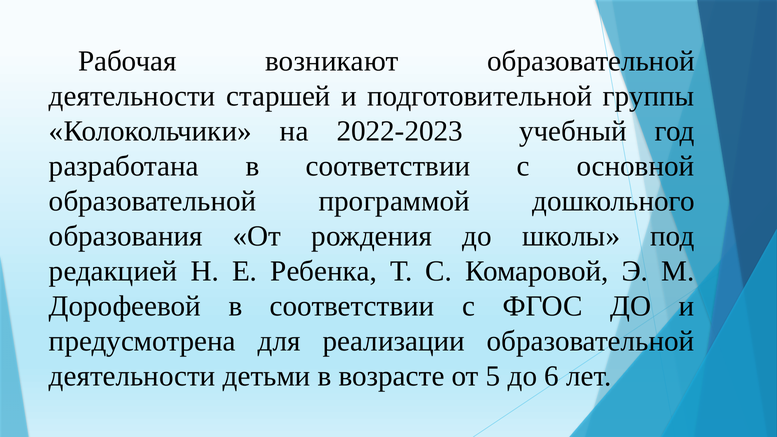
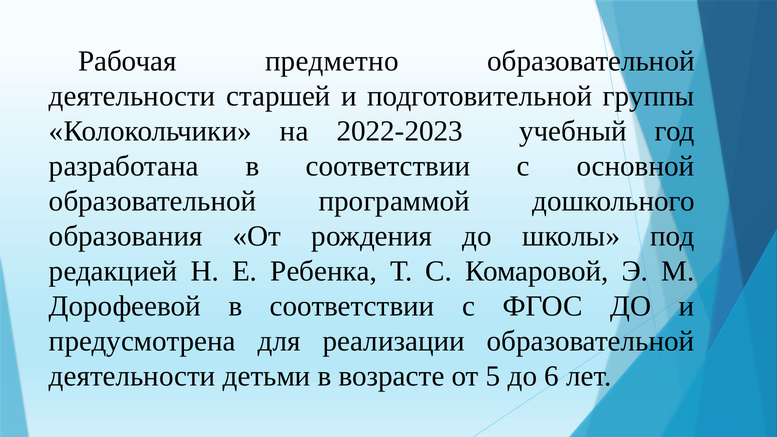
возникают: возникают -> предметно (332, 61)
